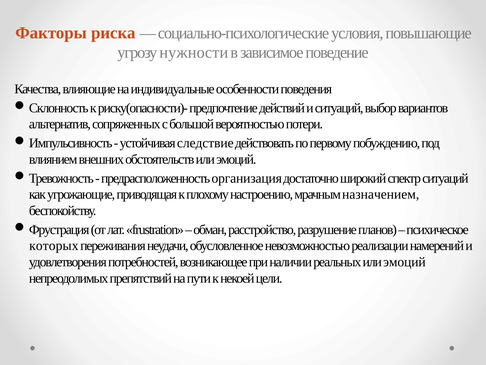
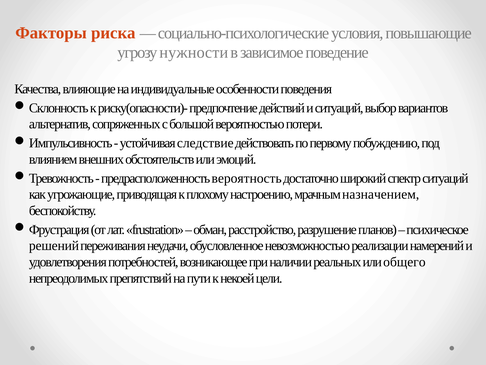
организация: организация -> вероятность (247, 178)
которых: которых -> решений (54, 246)
реальных или эмоций: эмоций -> общего (404, 262)
